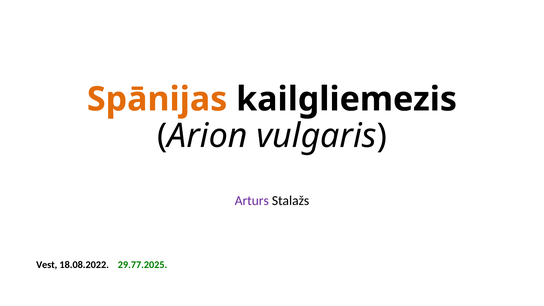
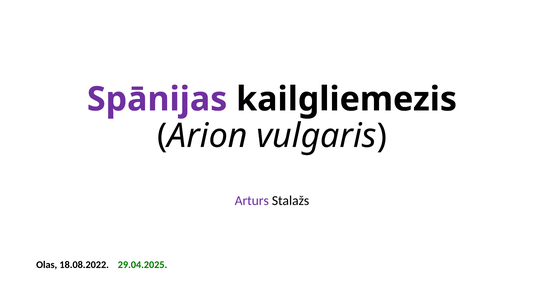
Spānijas colour: orange -> purple (157, 99)
Vest: Vest -> Olas (47, 265)
29.77.2025: 29.77.2025 -> 29.04.2025 (143, 265)
